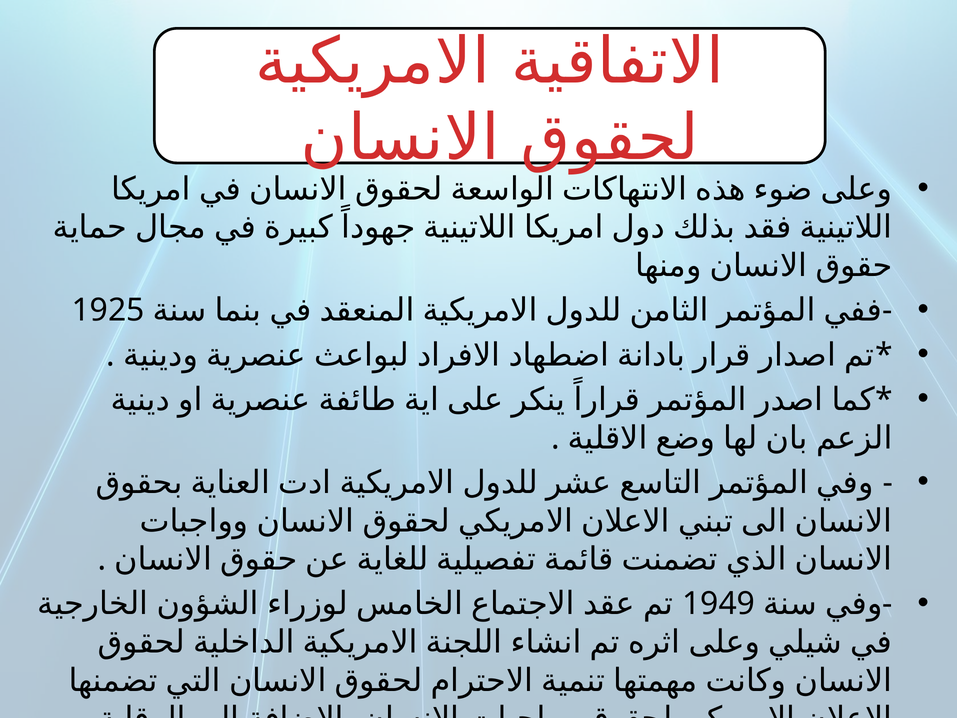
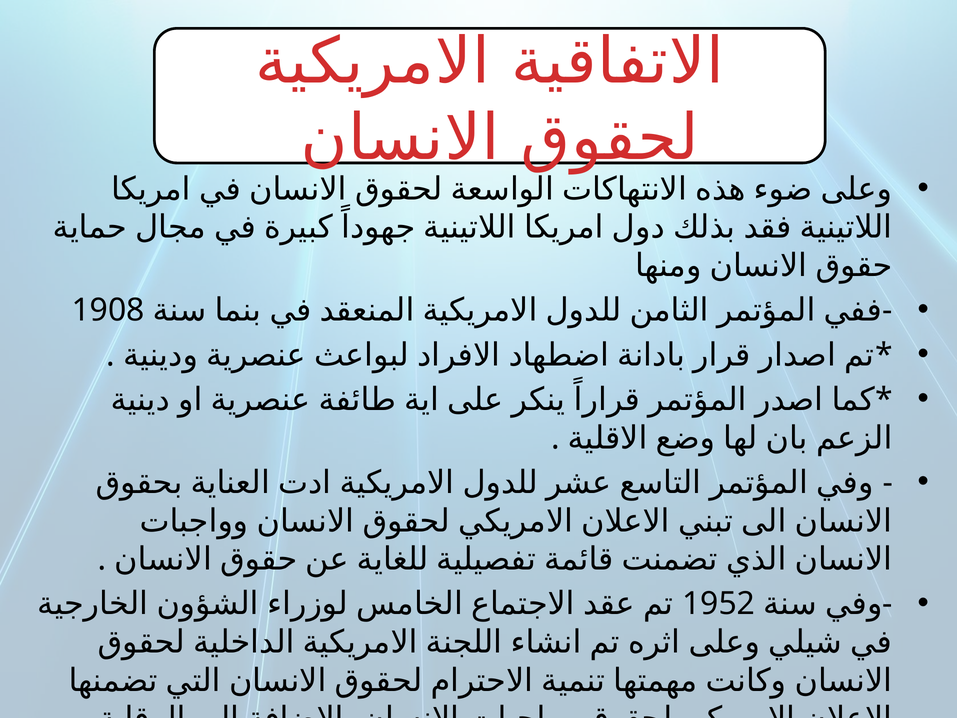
1925: 1925 -> 1908 (108, 310)
1949: 1949 -> 1952 (719, 604)
